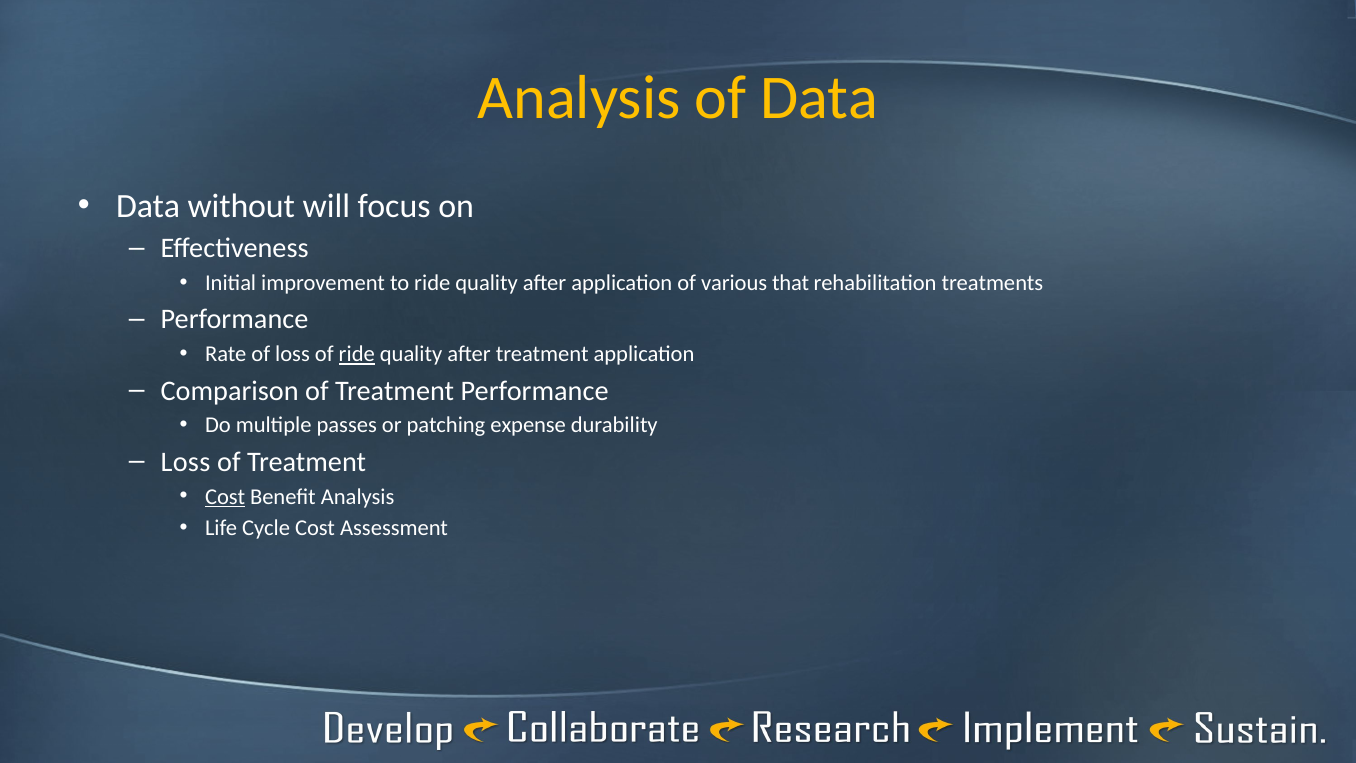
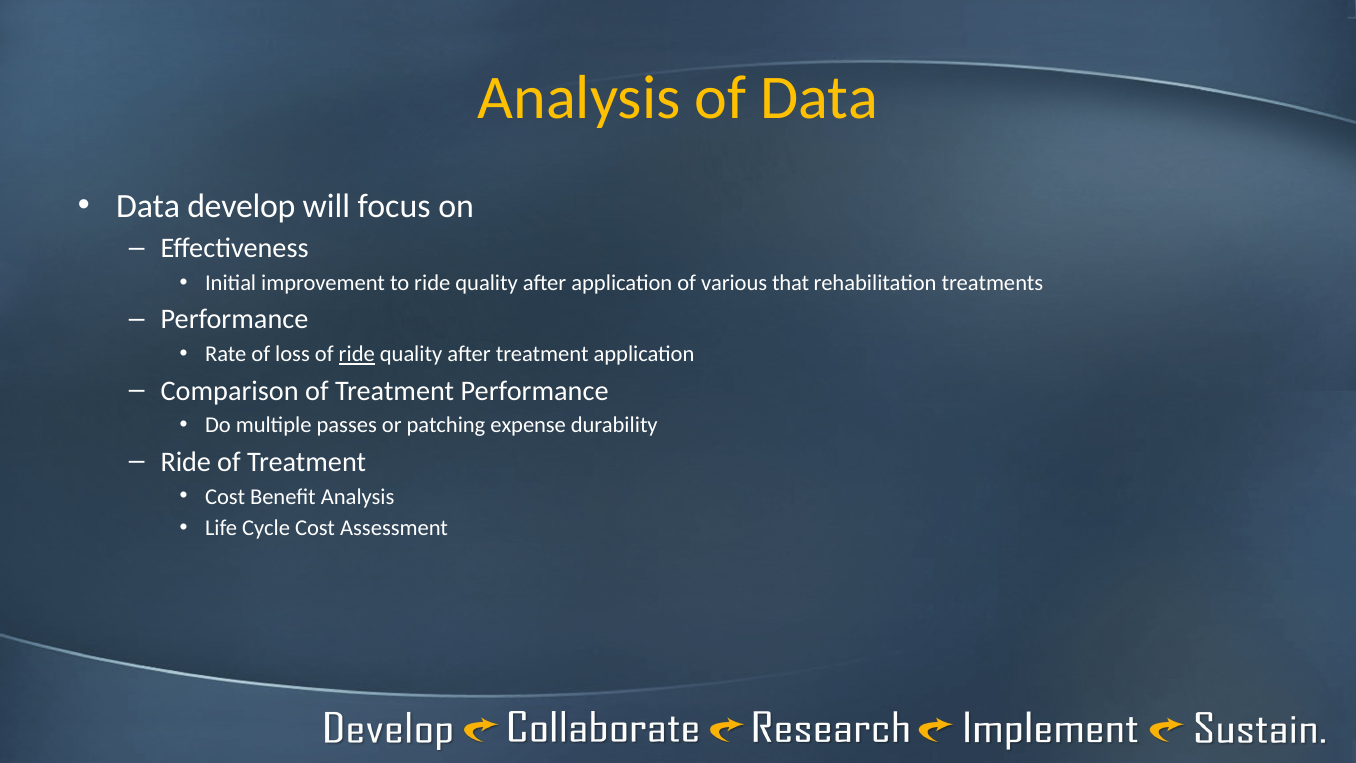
without: without -> develop (241, 206)
Loss: Loss -> Ride (186, 462)
Cost underline: present -> none (225, 497)
